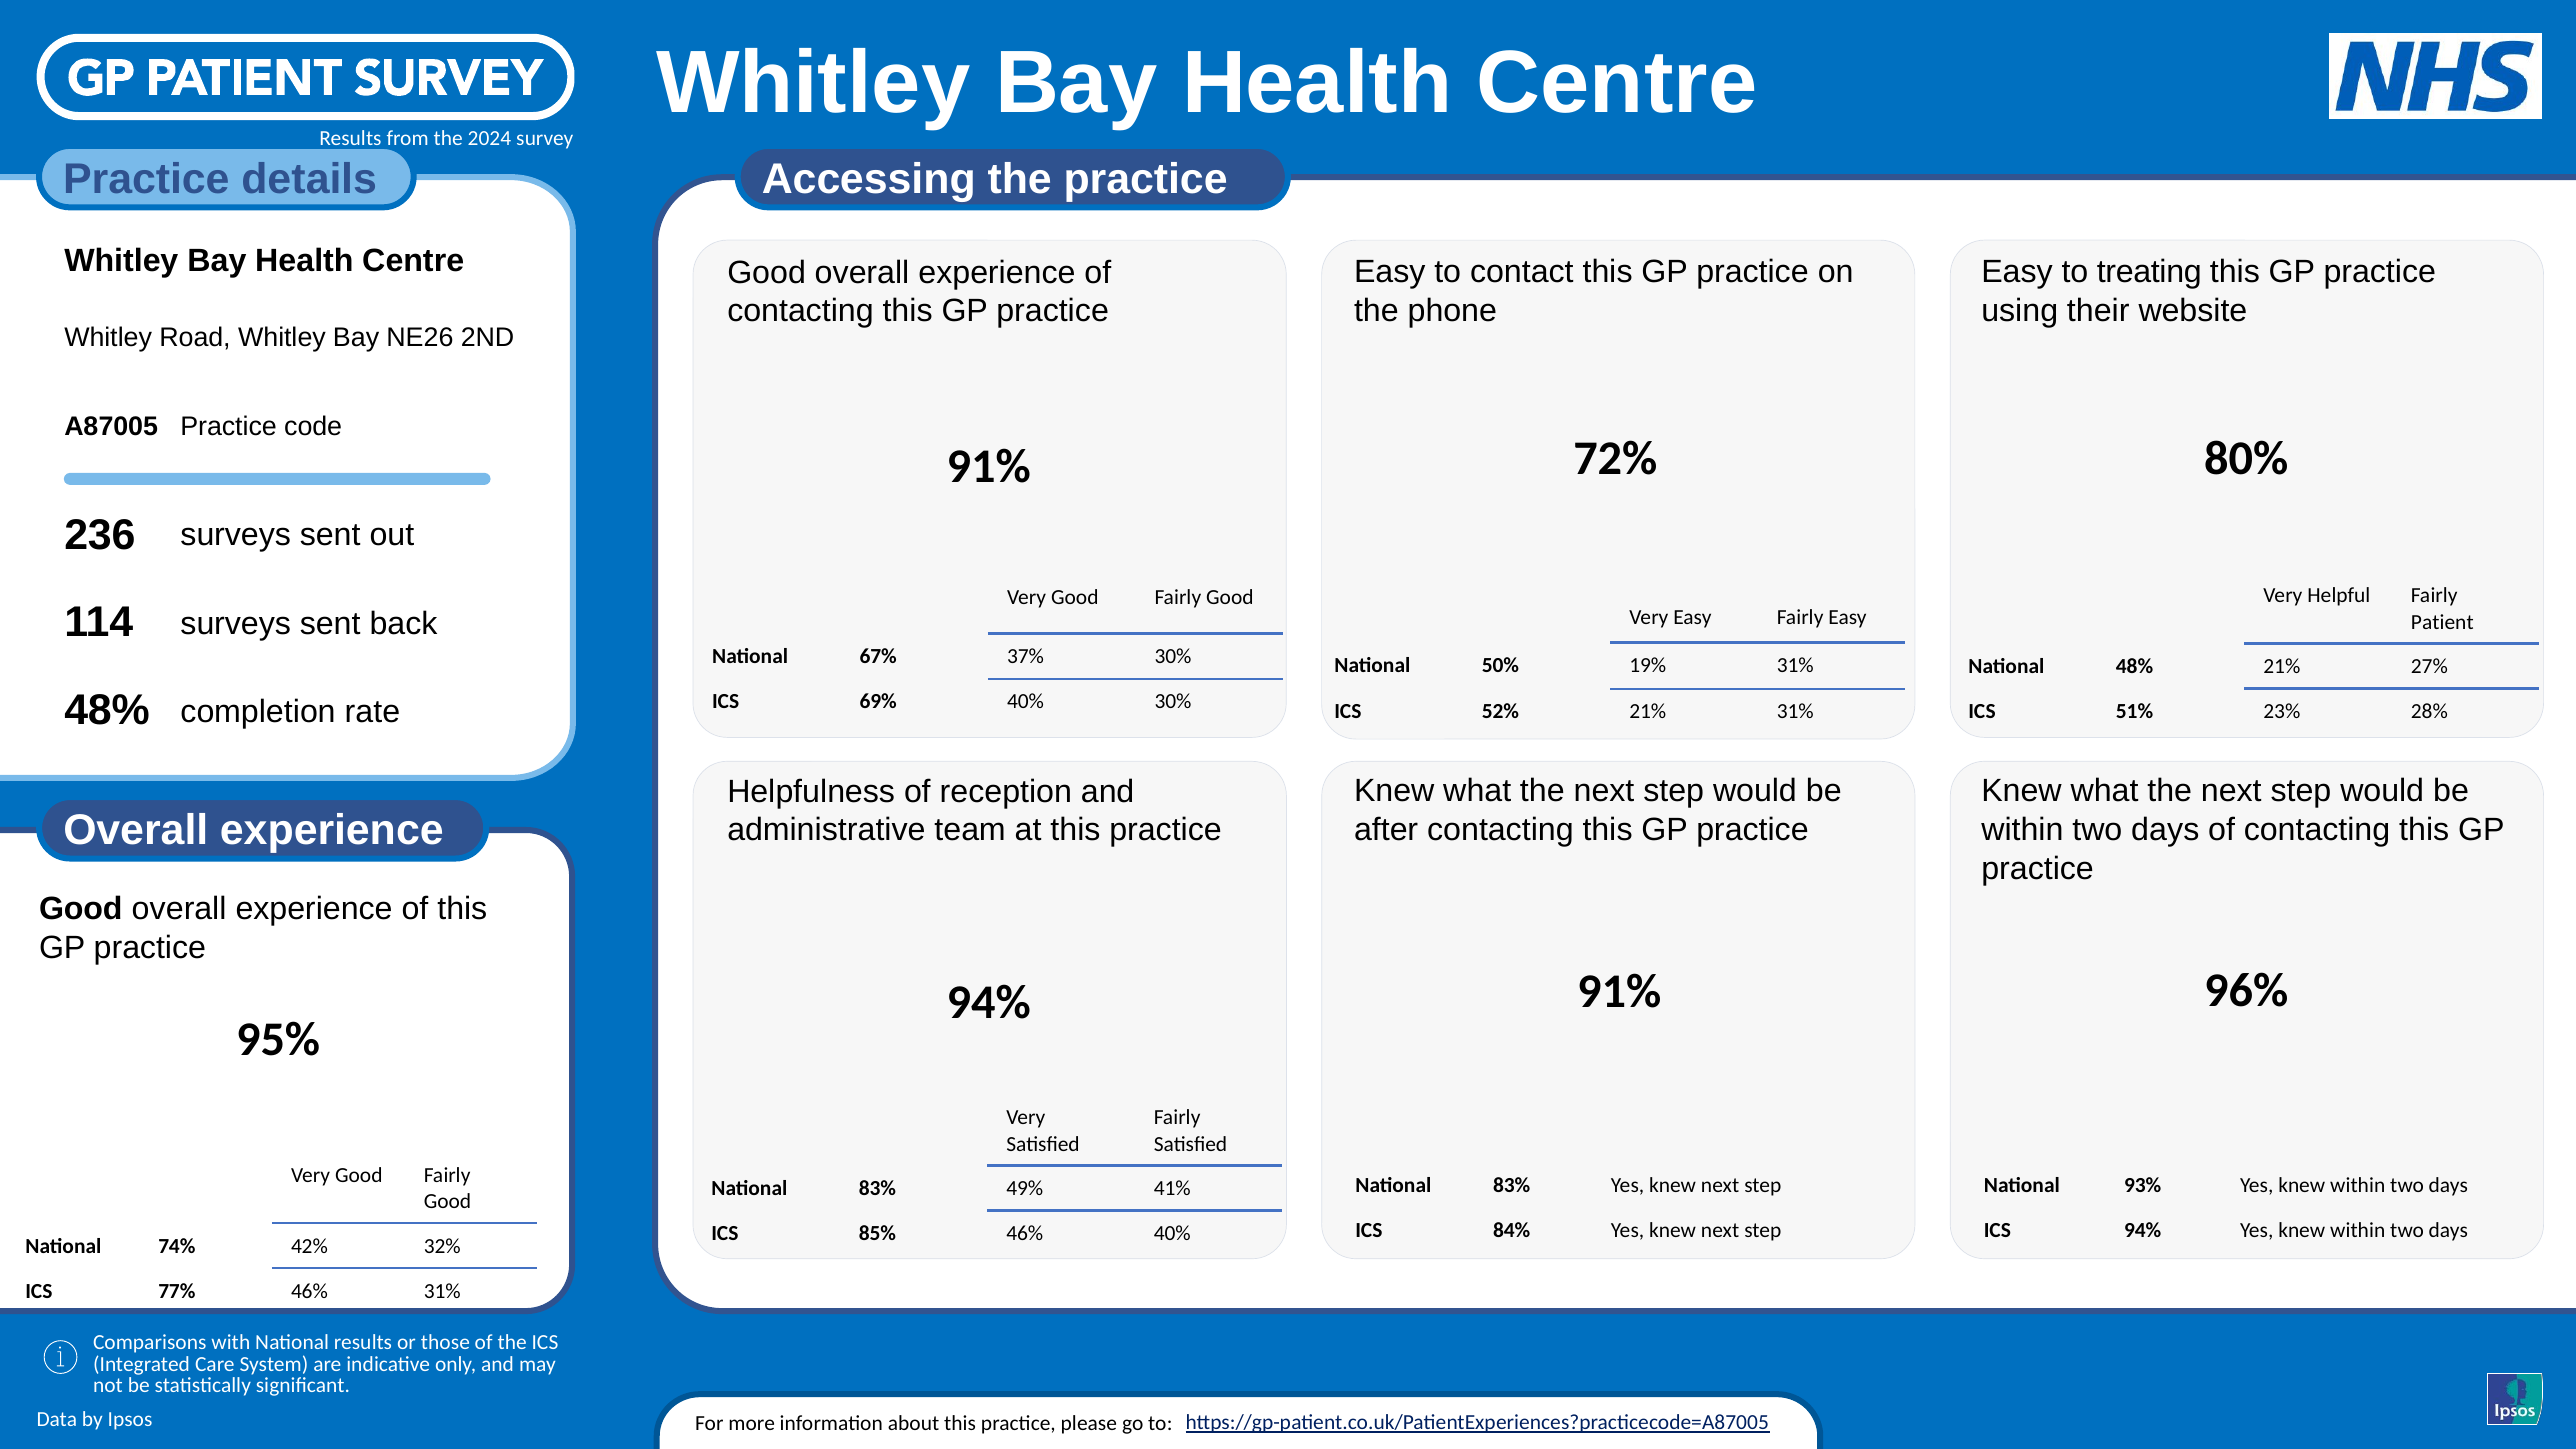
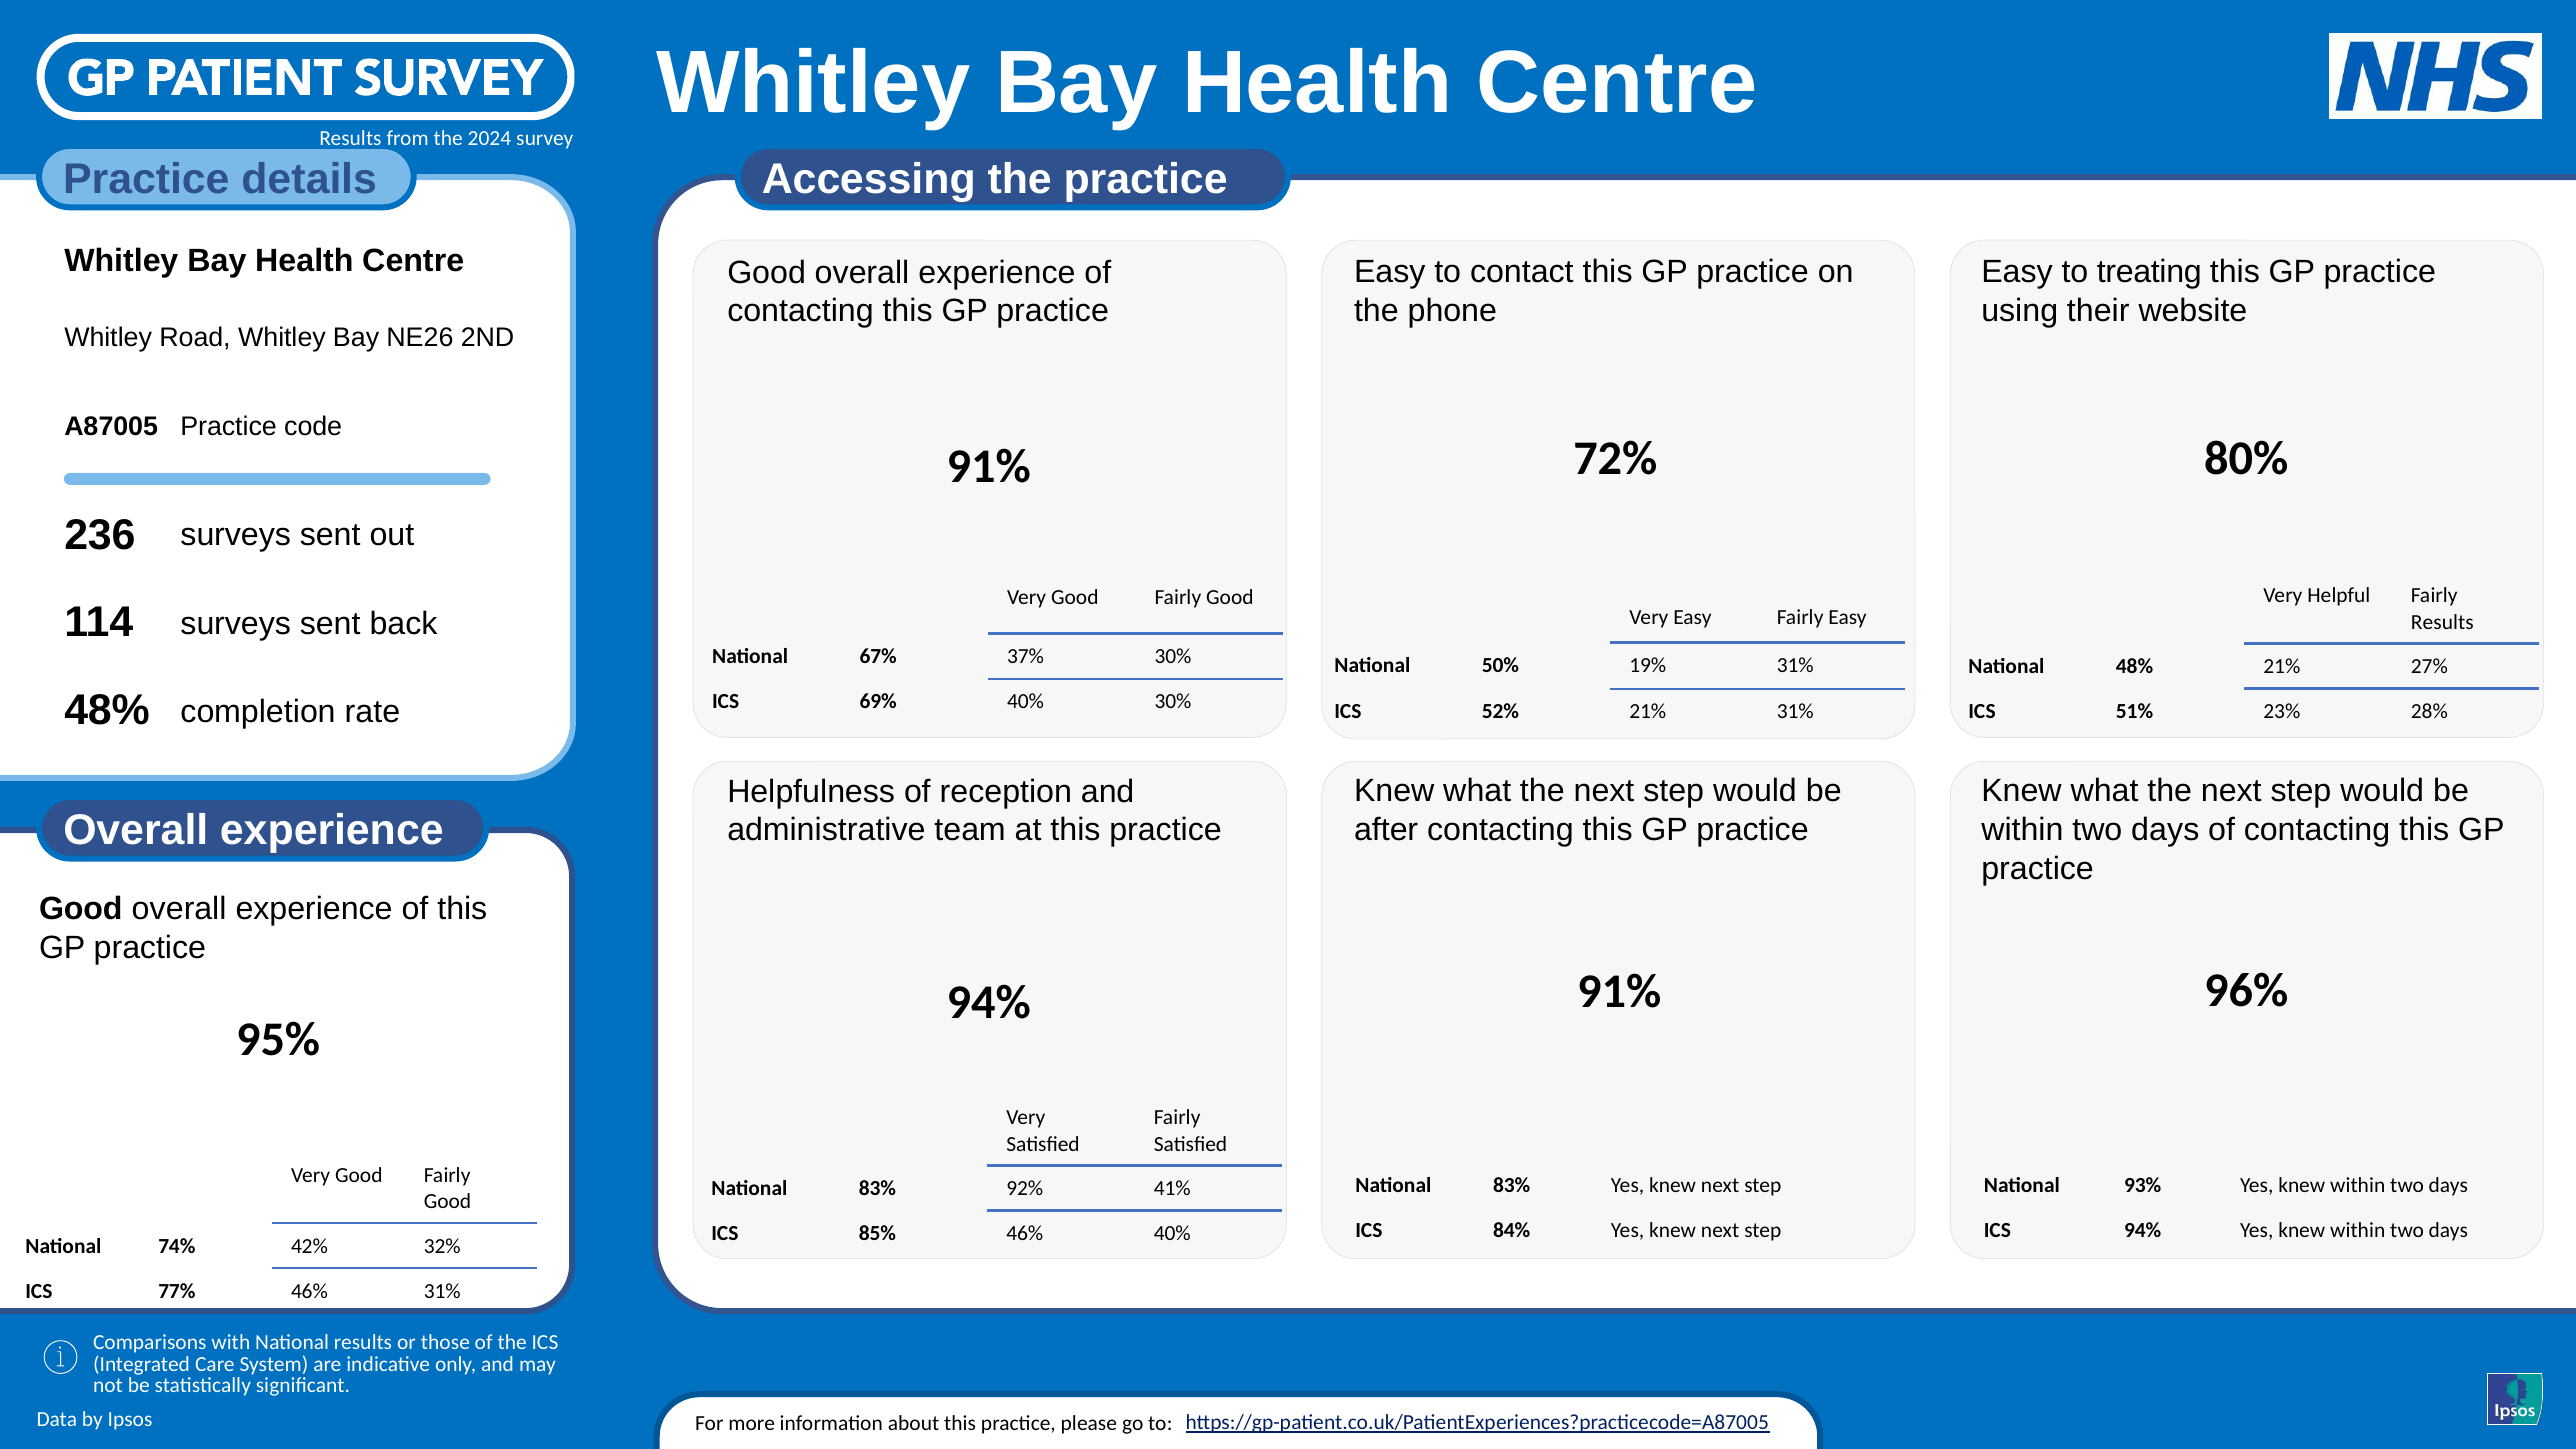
Patient: Patient -> Results (2442, 622)
49%: 49% -> 92% (1025, 1189)
